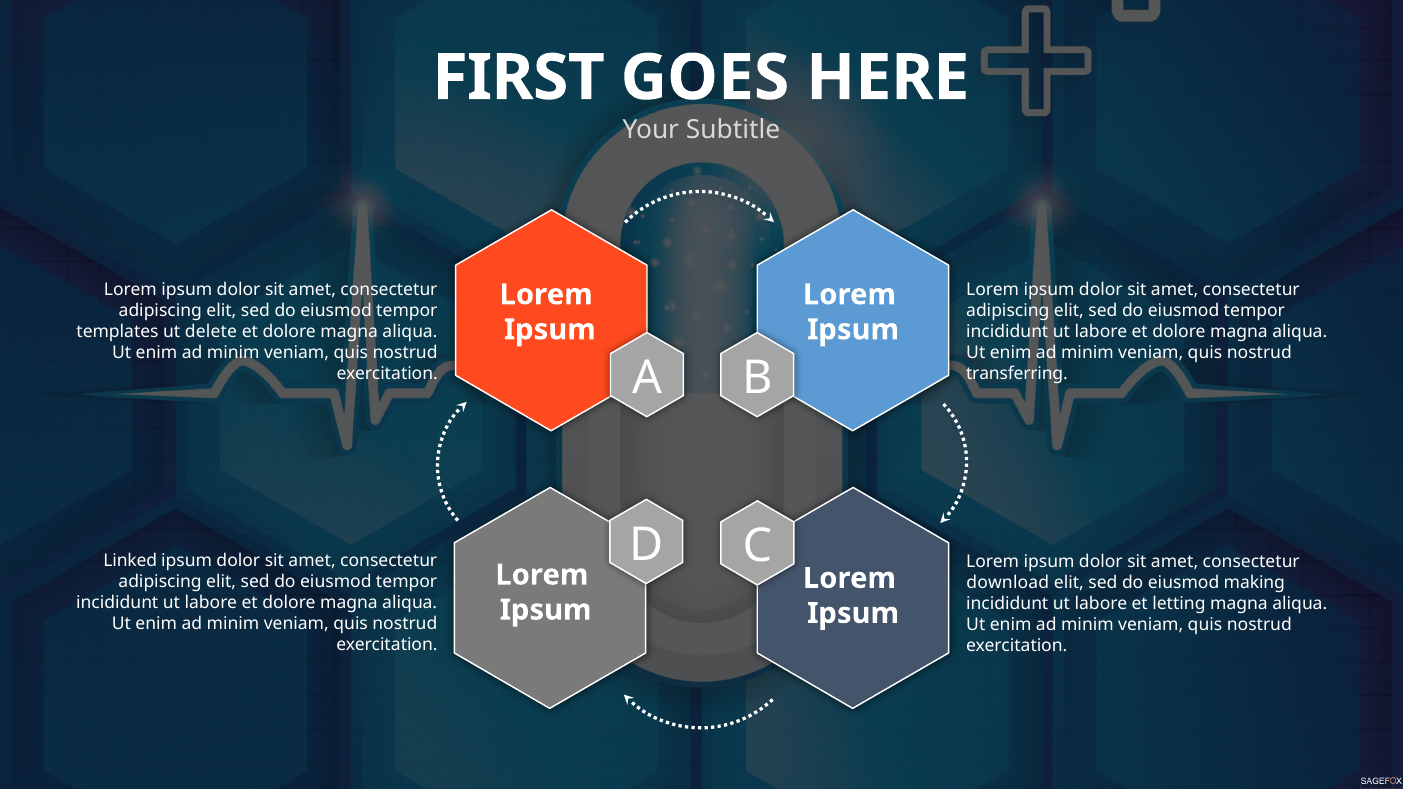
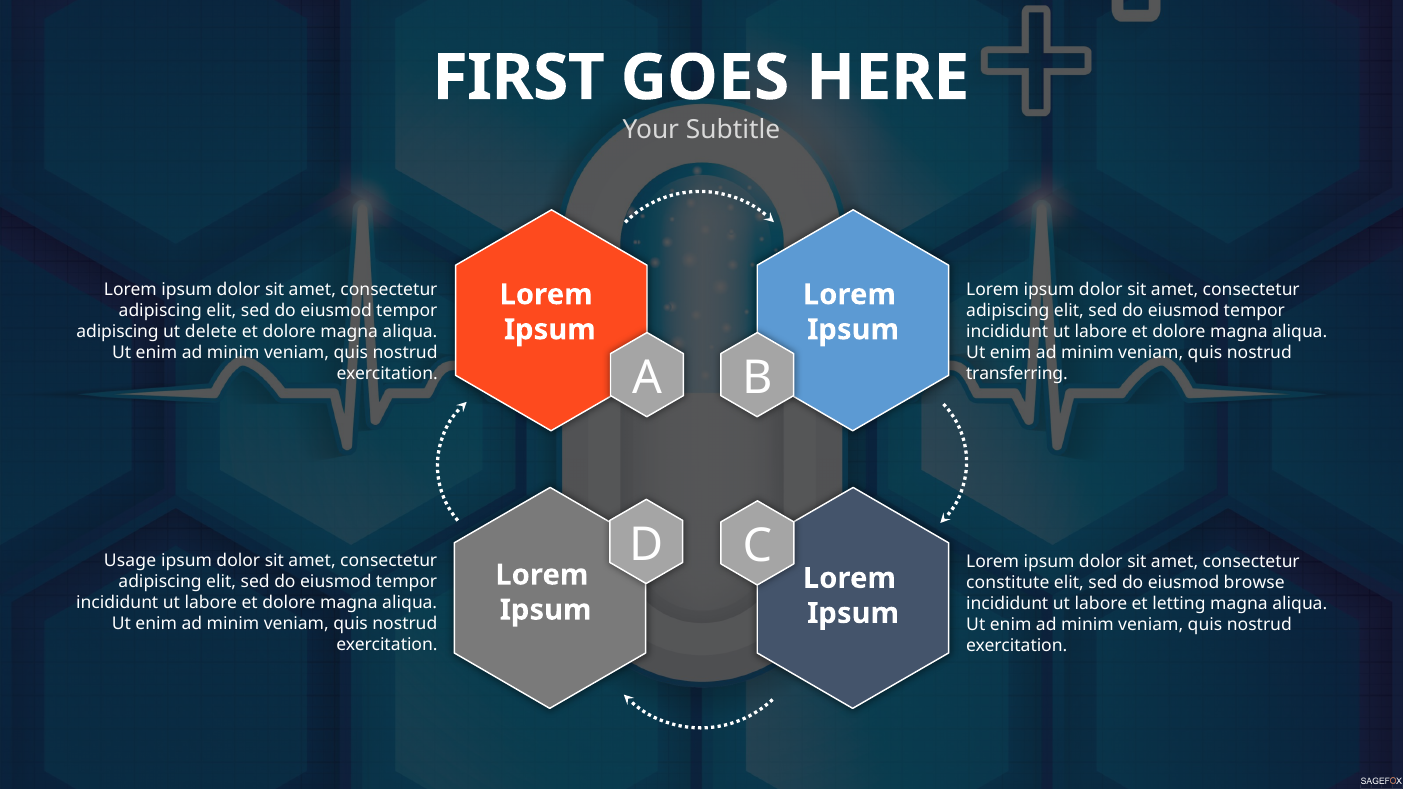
templates: templates -> adipiscing (118, 332)
Linked: Linked -> Usage (130, 560)
download: download -> constitute (1008, 583)
making: making -> browse (1254, 583)
